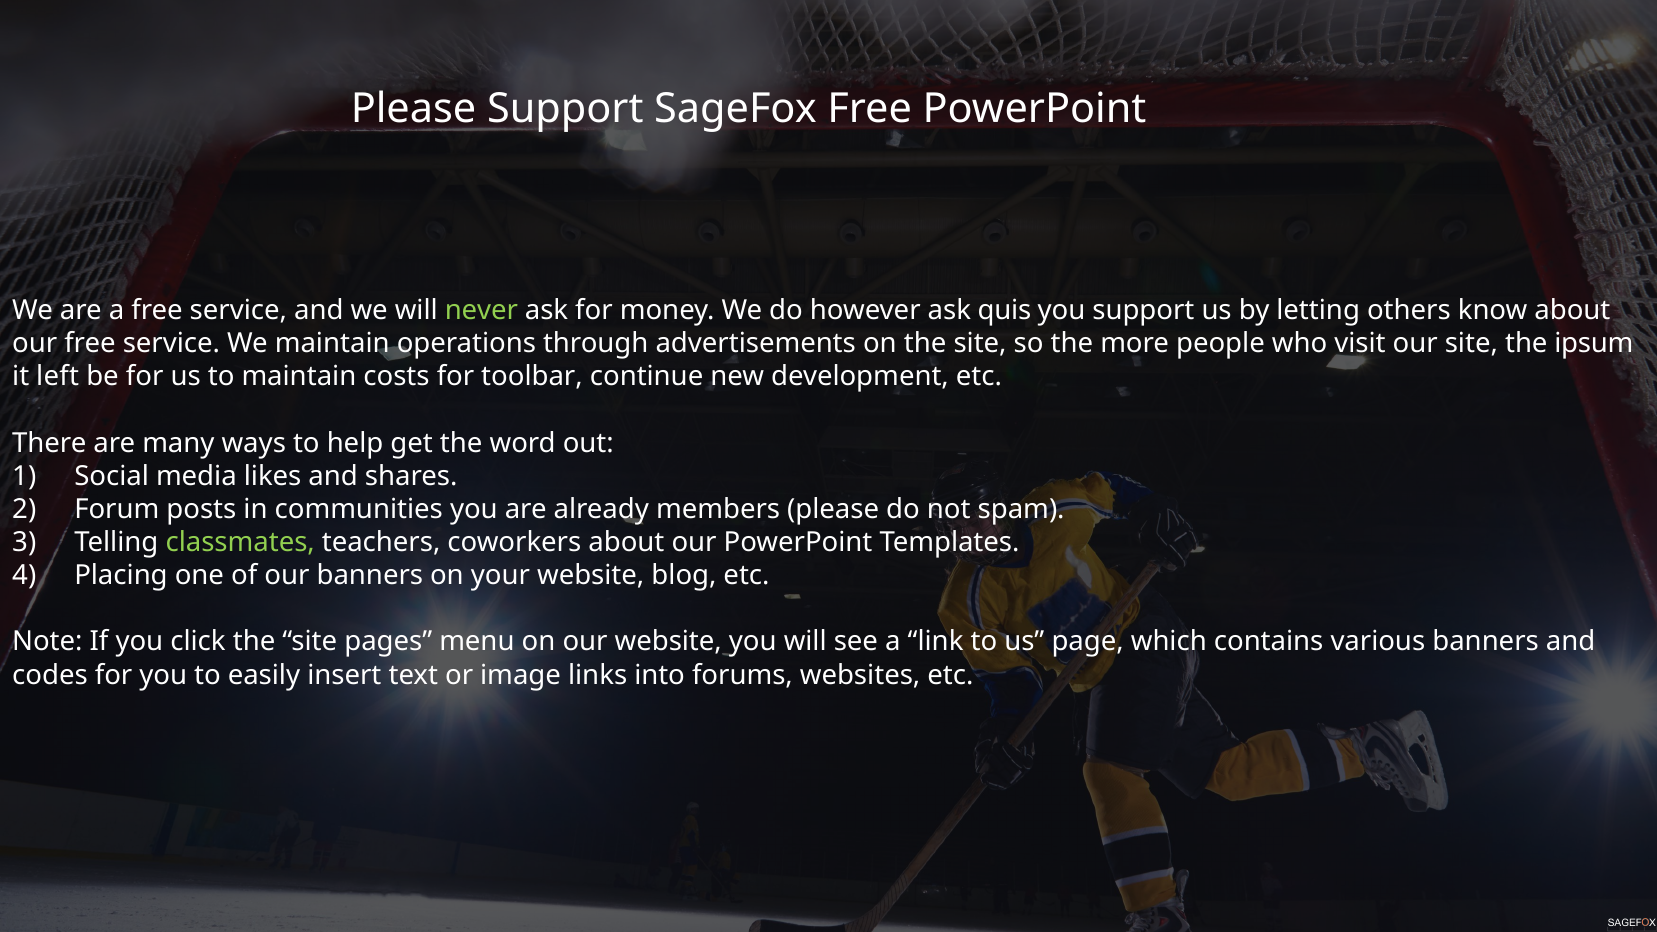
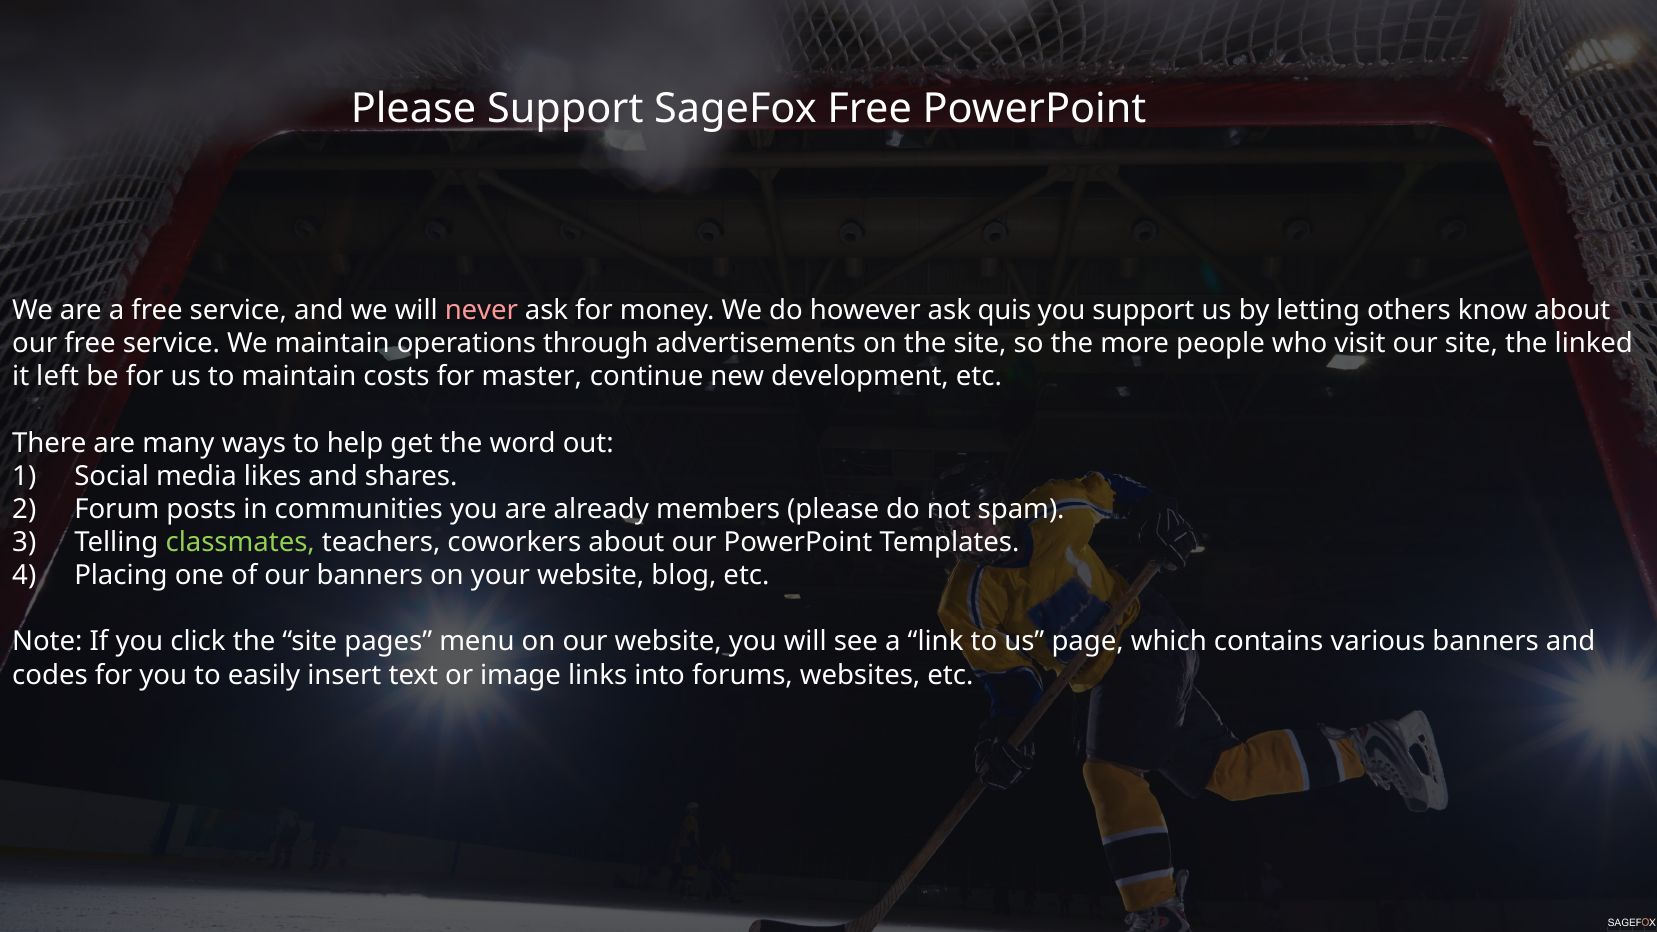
never colour: light green -> pink (481, 311)
ipsum: ipsum -> linked (1594, 344)
toolbar: toolbar -> master (532, 377)
